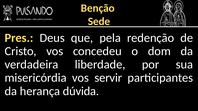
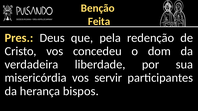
Sede: Sede -> Feita (99, 22)
dúvida: dúvida -> bispos (81, 91)
